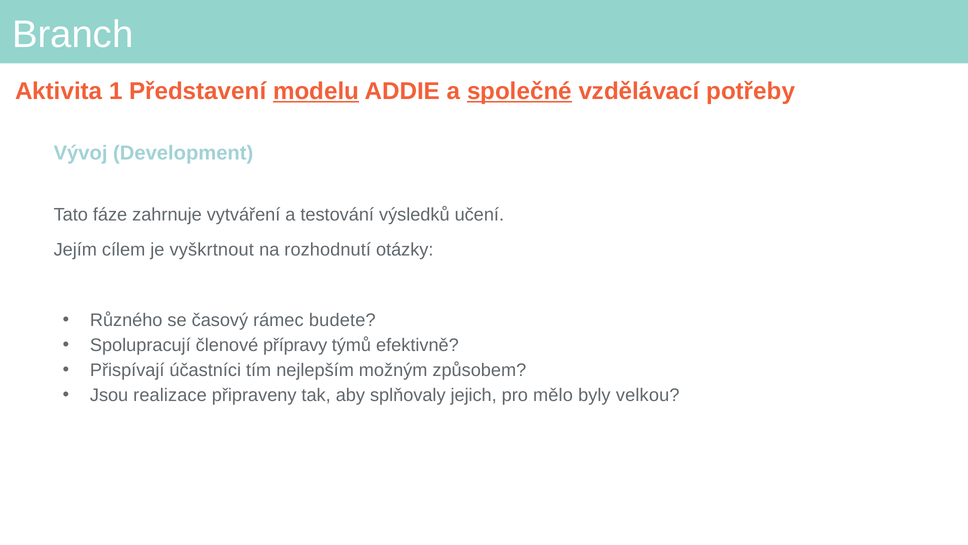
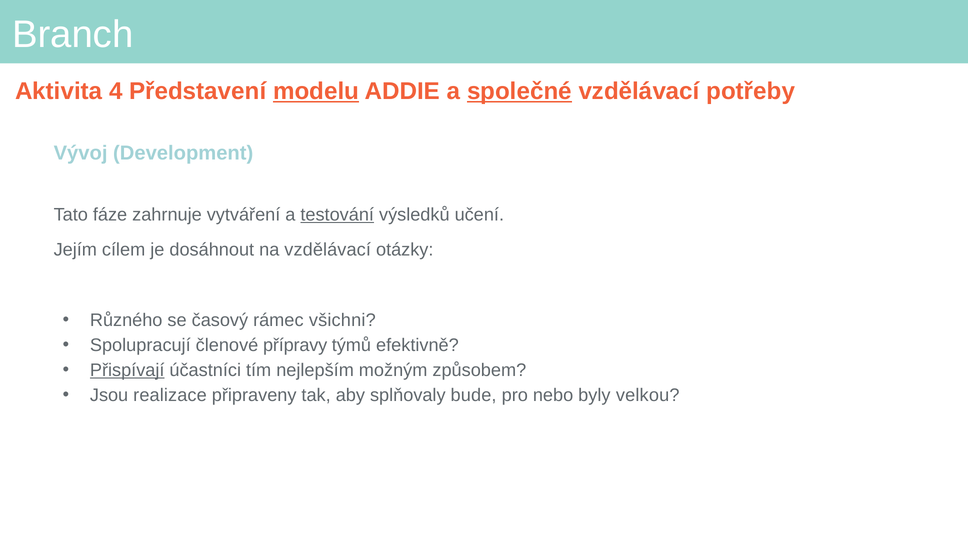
1: 1 -> 4 (116, 91)
testování underline: none -> present (337, 214)
vyškrtnout: vyškrtnout -> dosáhnout (212, 249)
na rozhodnutí: rozhodnutí -> vzdělávací (328, 249)
budete: budete -> všichni (342, 320)
Přispívají underline: none -> present (127, 370)
jejich: jejich -> bude (474, 395)
mělo: mělo -> nebo (553, 395)
